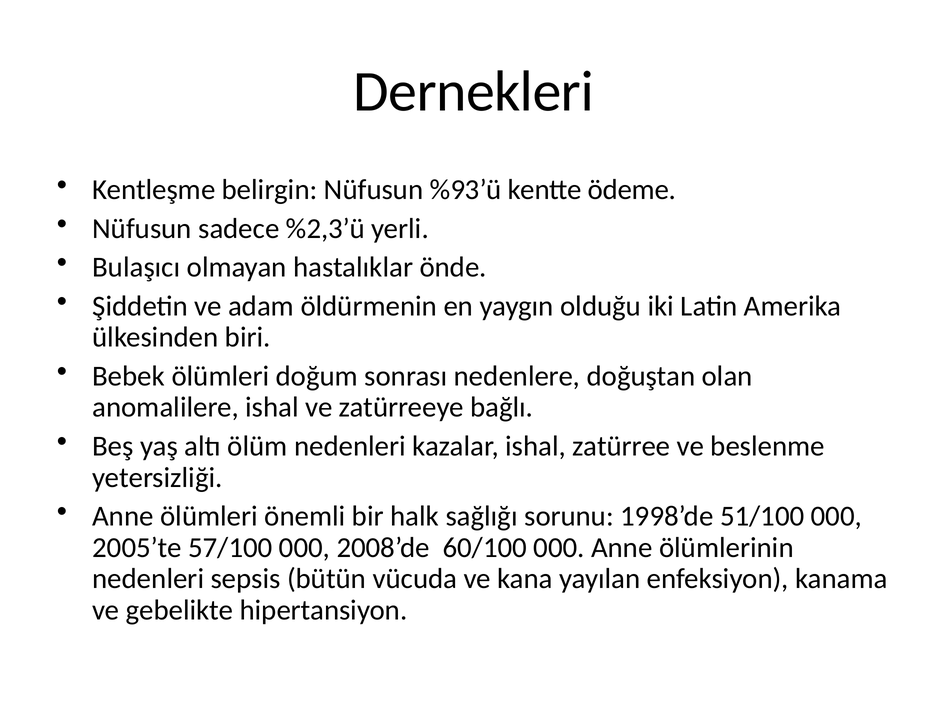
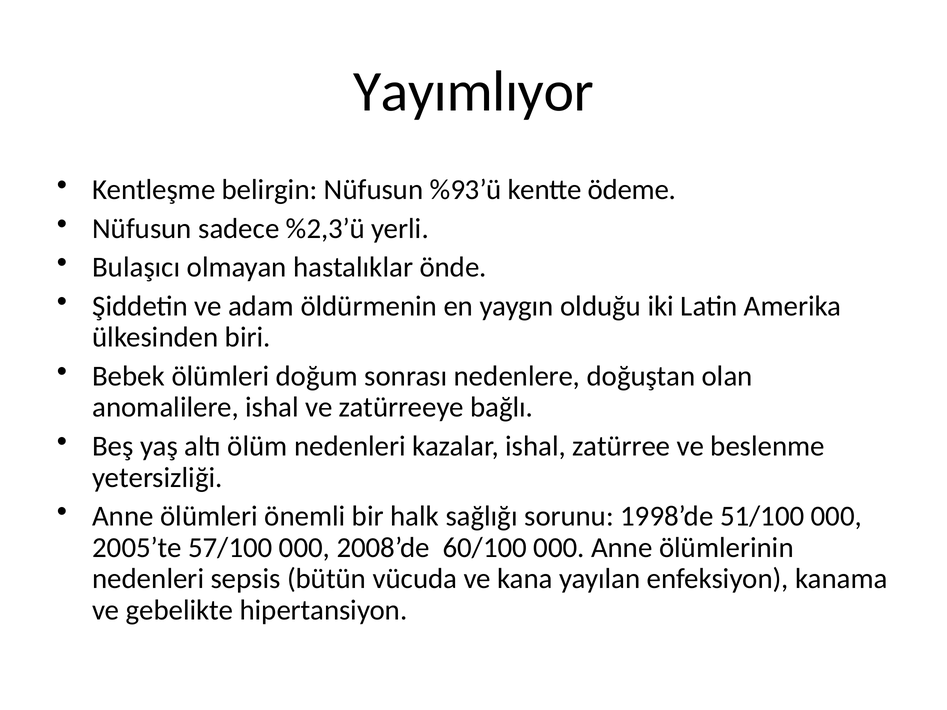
Dernekleri: Dernekleri -> Yayımlıyor (474, 92)
